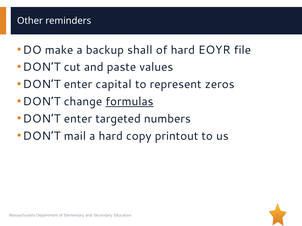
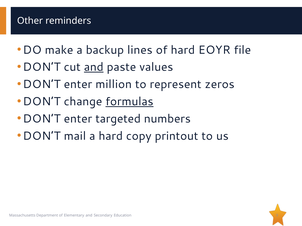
shall: shall -> lines (140, 50)
and underline: none -> present (94, 67)
capital: capital -> million (114, 85)
